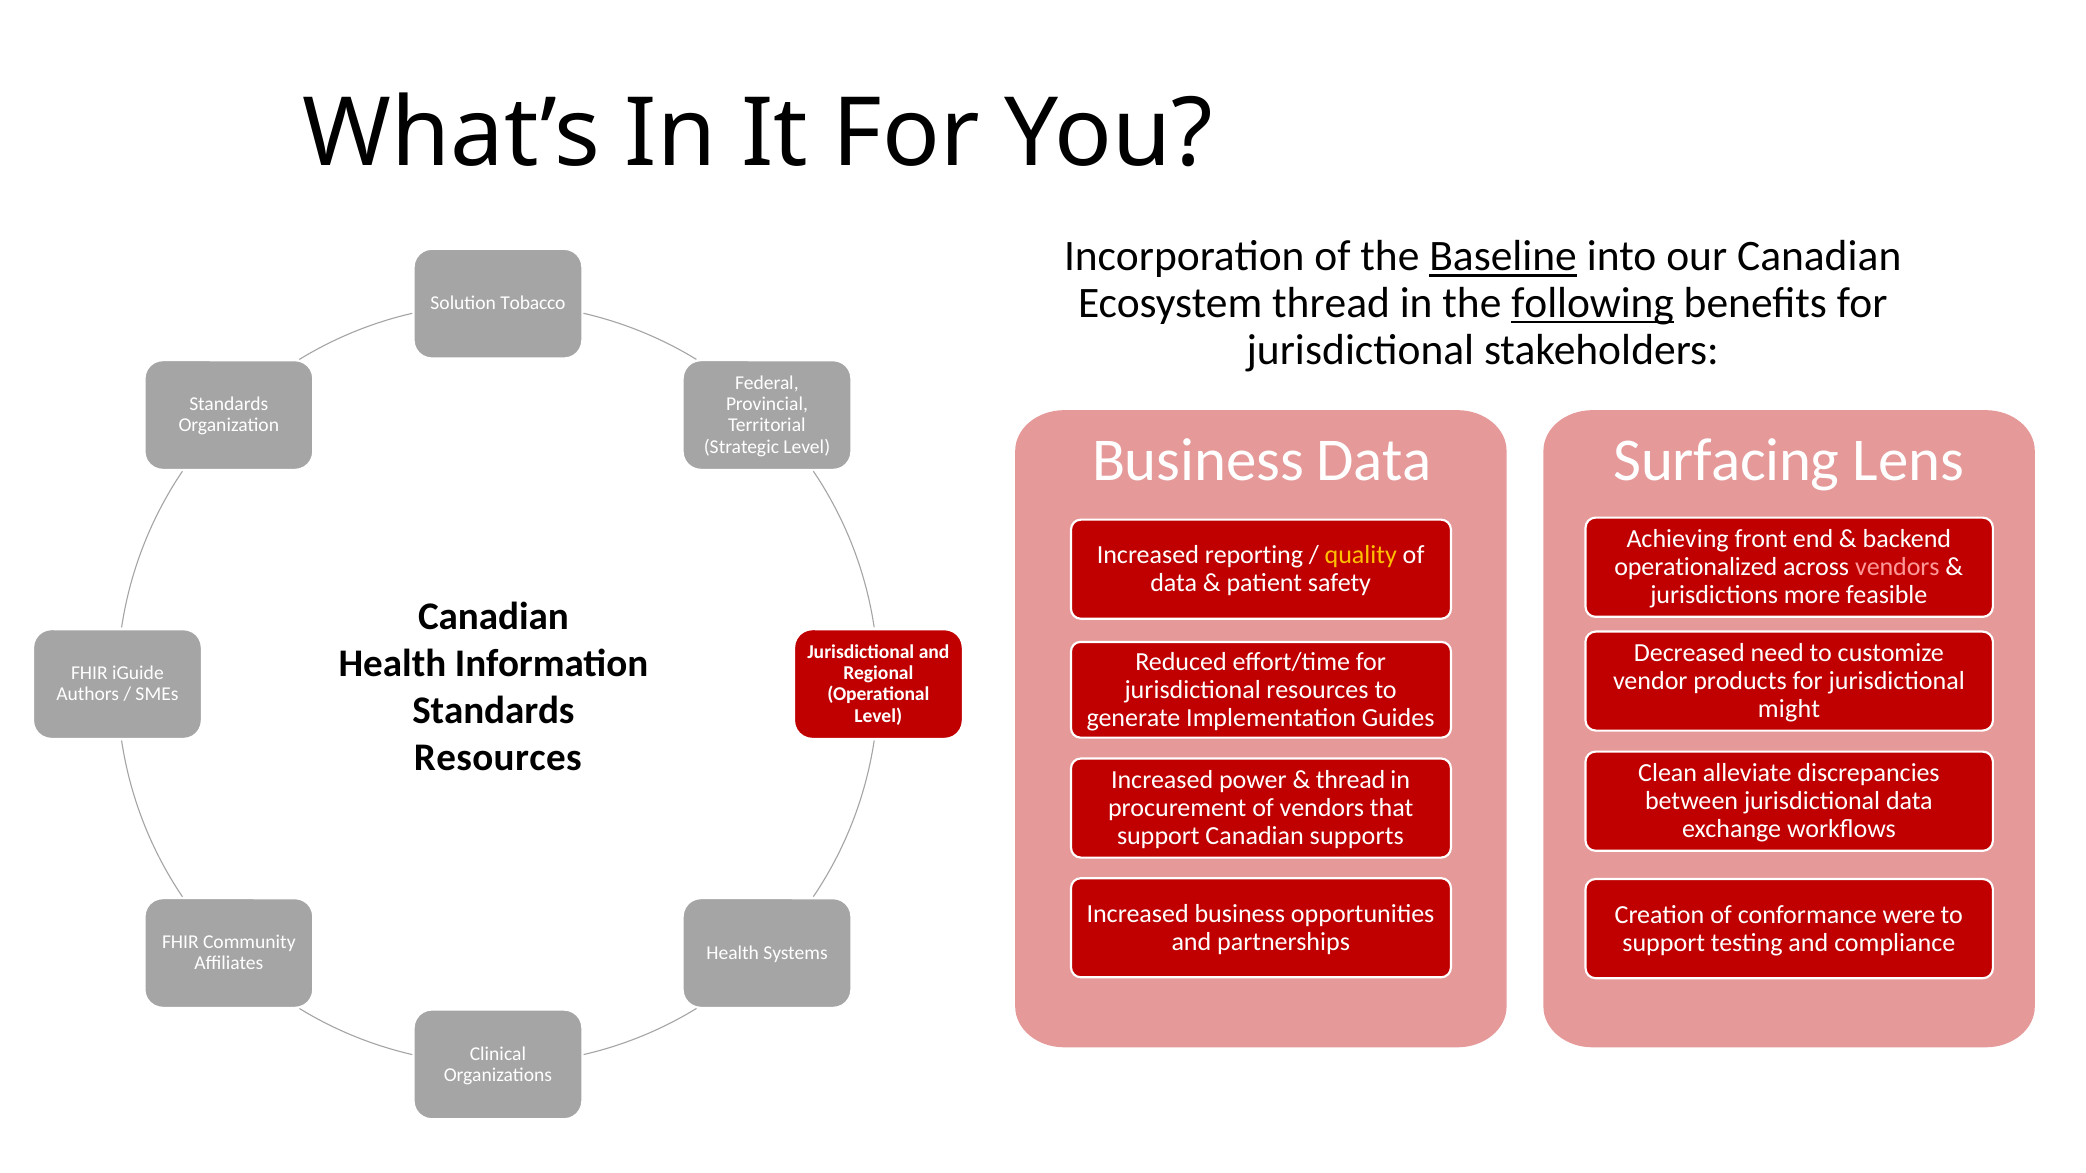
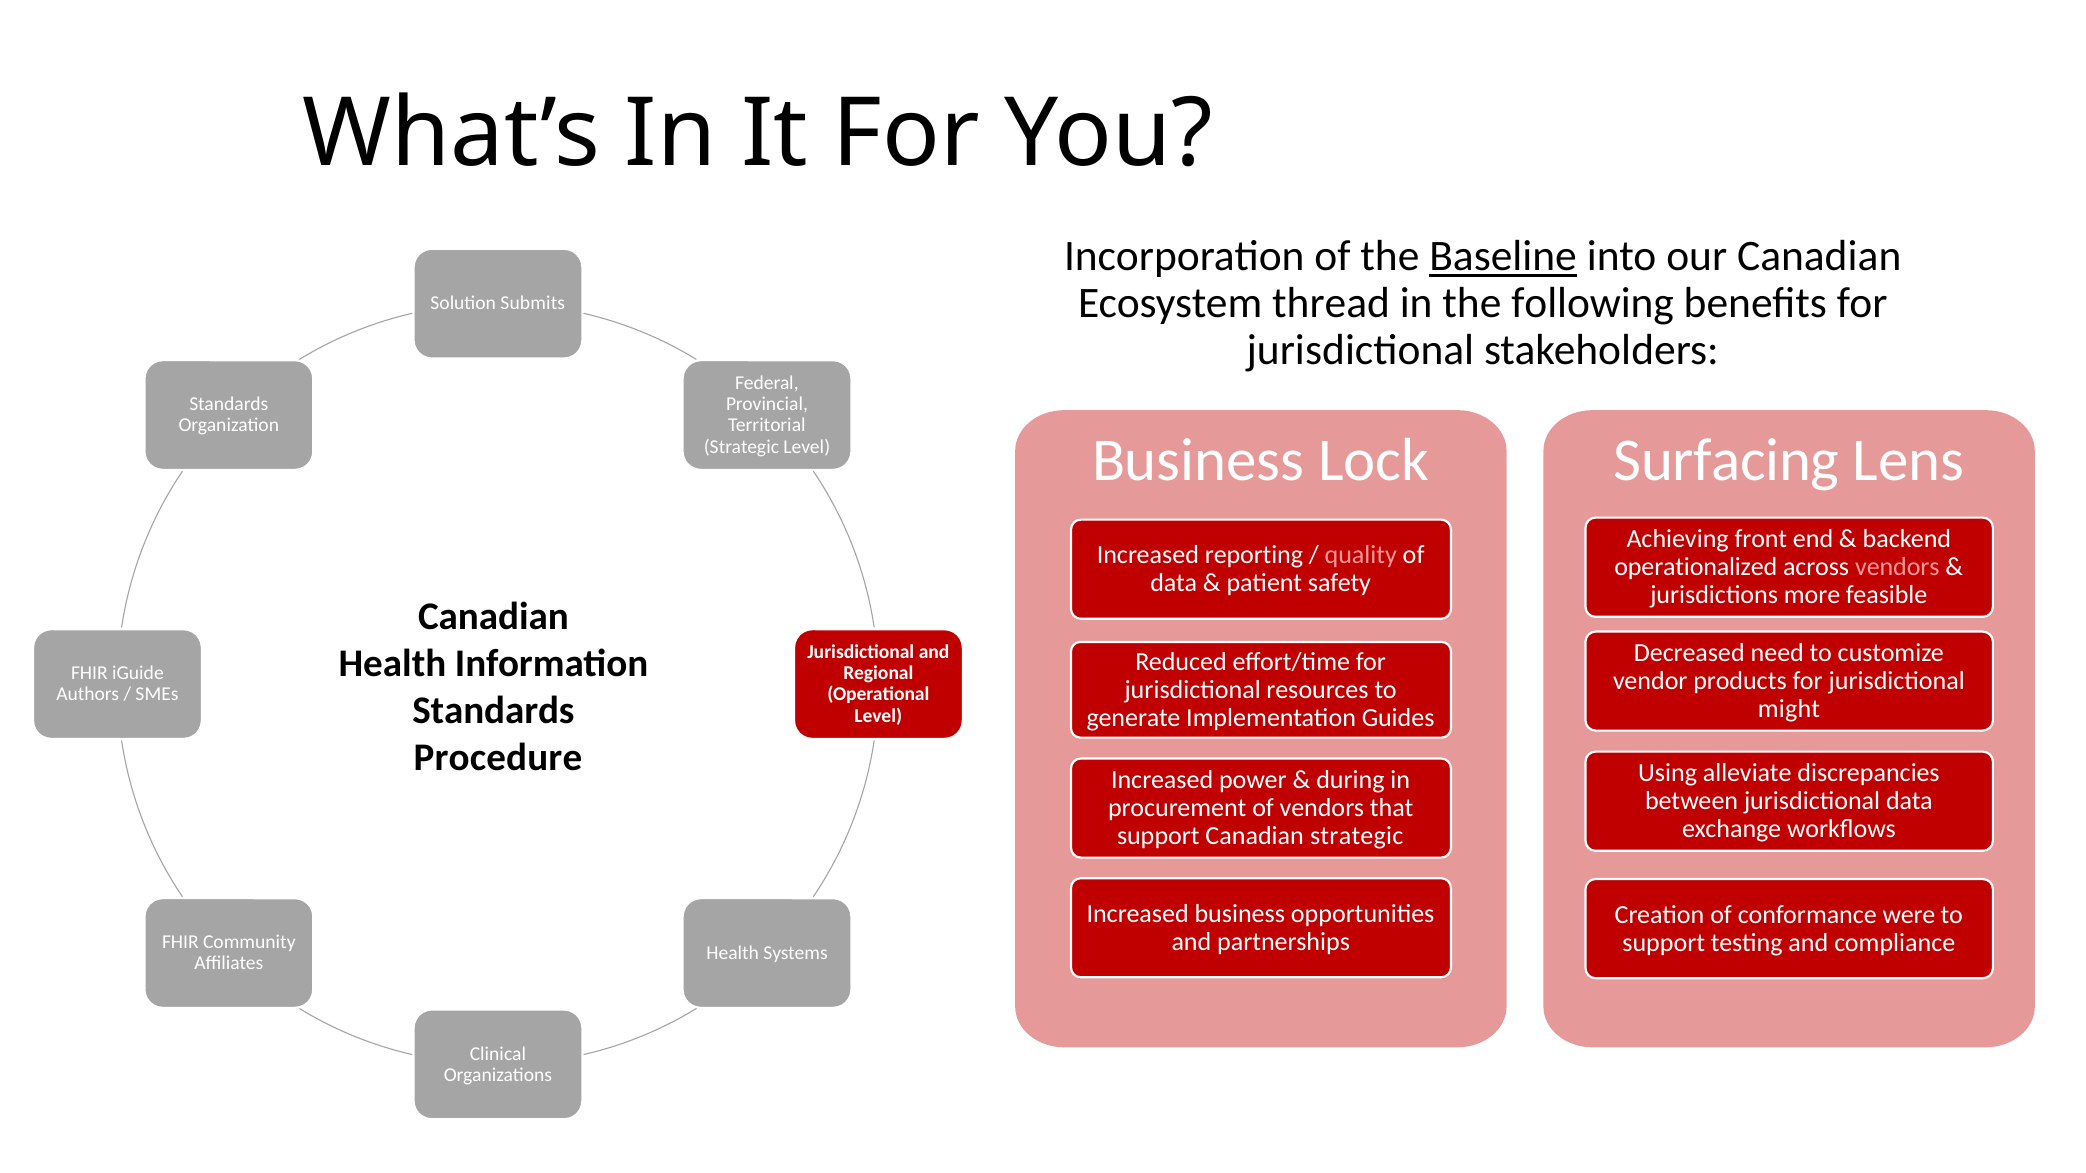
following underline: present -> none (1593, 304)
Tobacco: Tobacco -> Submits (533, 304)
Business Data: Data -> Lock (1374, 461)
quality colour: yellow -> pink (1361, 555)
Resources: Resources -> Procedure (498, 758)
Clean: Clean -> Using (1668, 773)
thread: thread -> during (1350, 780)
Canadian supports: supports -> strategic (1357, 836)
